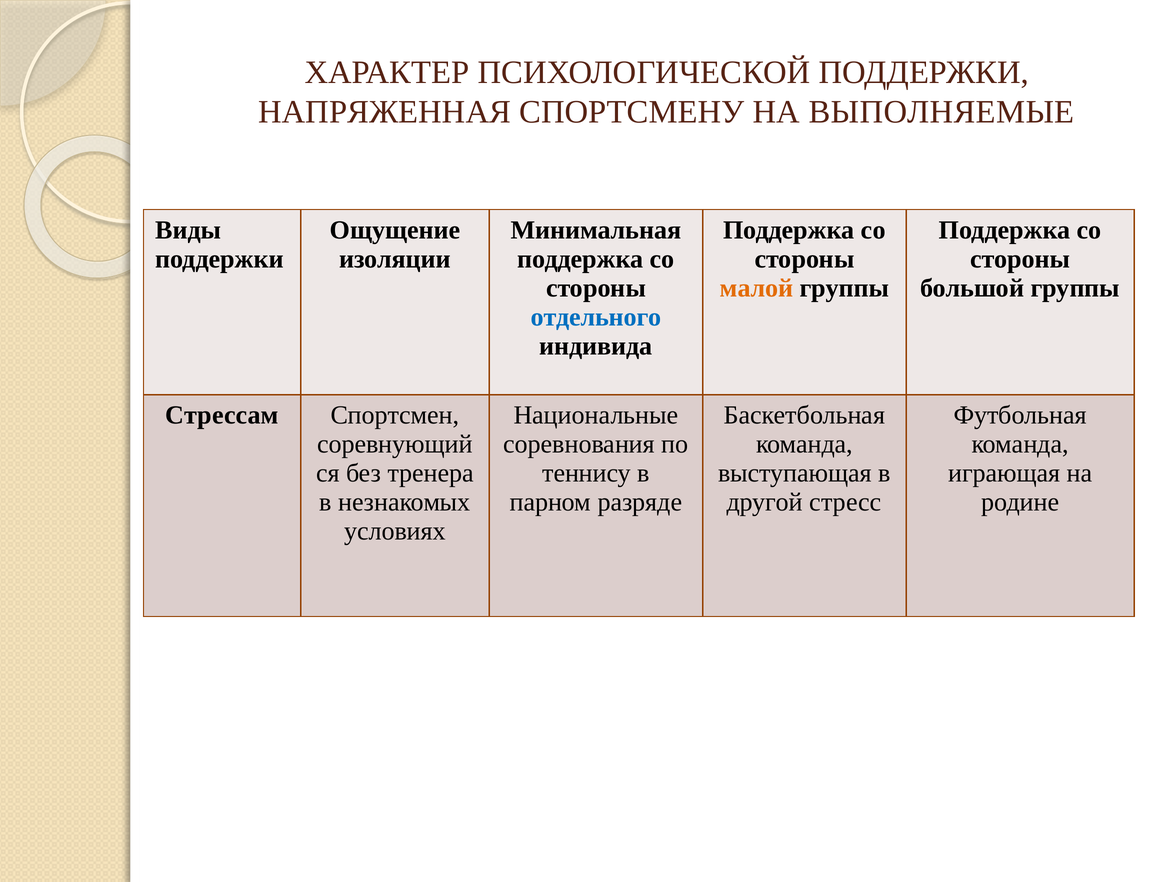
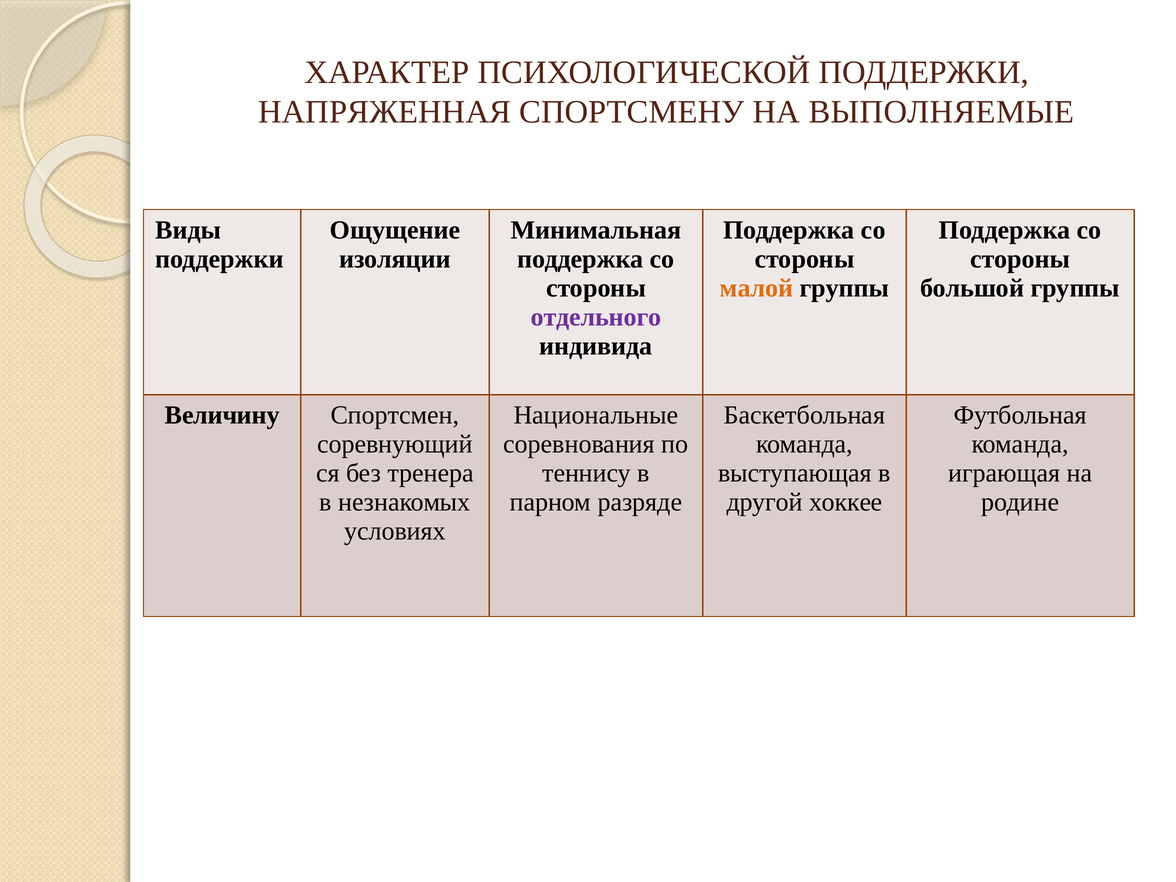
отдельного colour: blue -> purple (596, 317)
Стрессам: Стрессам -> Величину (222, 415)
стресс: стресс -> хоккее (846, 502)
